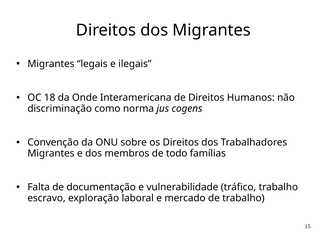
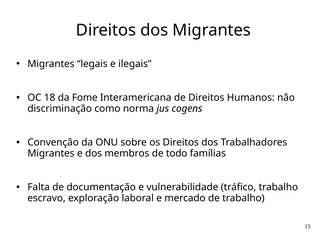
Onde: Onde -> Fome (85, 98)
